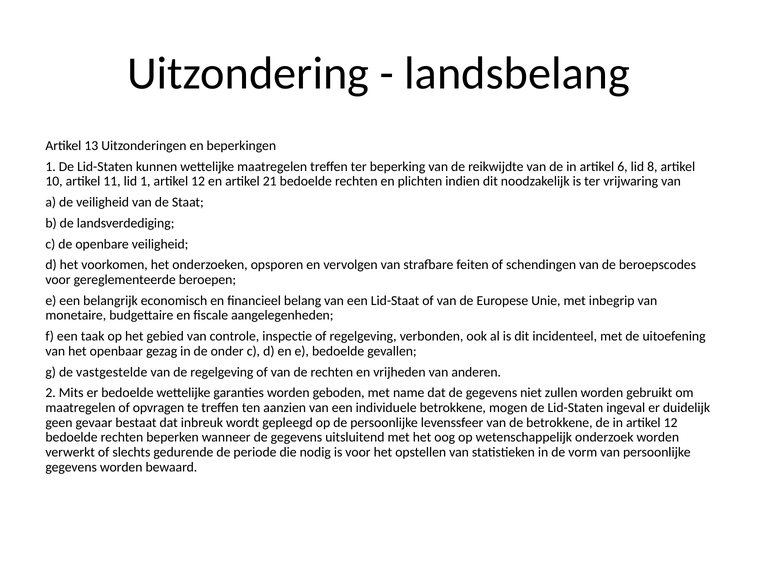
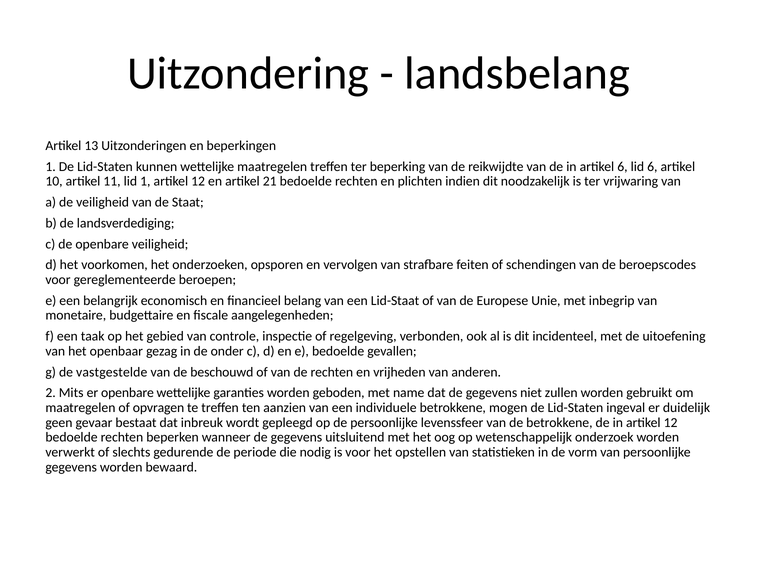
lid 8: 8 -> 6 (652, 166)
de regelgeving: regelgeving -> beschouwd (222, 372)
er bedoelde: bedoelde -> openbare (127, 393)
